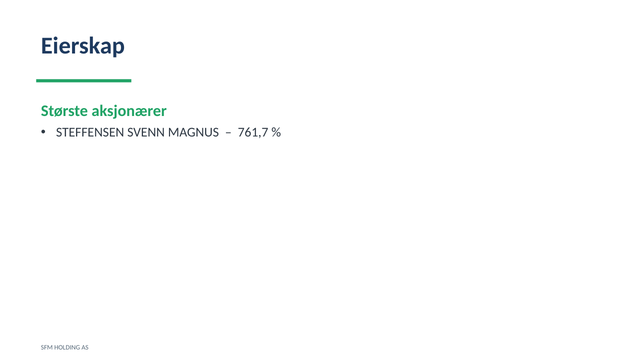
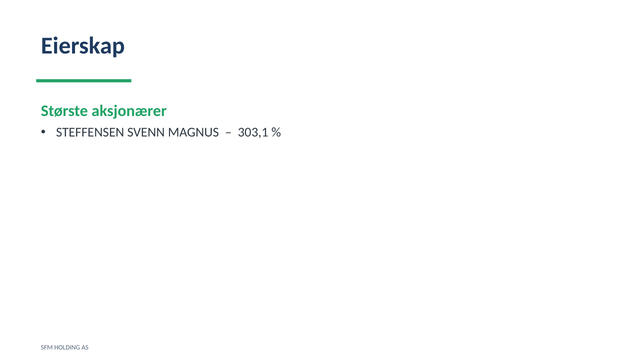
761,7: 761,7 -> 303,1 (253, 132)
